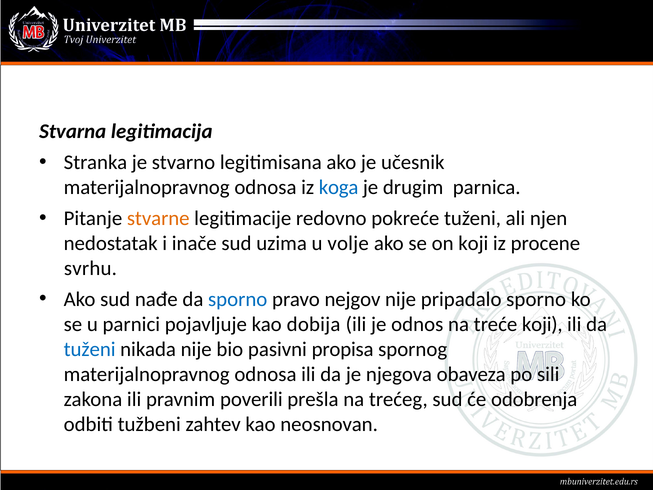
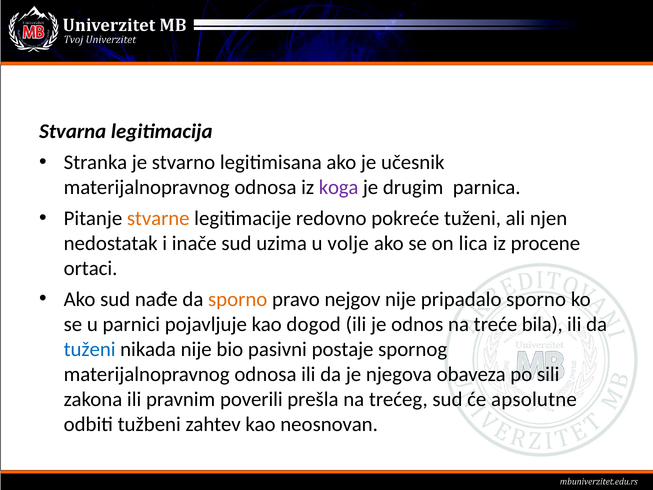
koga colour: blue -> purple (339, 187)
on koji: koji -> lica (473, 243)
svrhu: svrhu -> ortaci (91, 268)
sporno colour: blue -> orange (238, 299)
dobija: dobija -> dogod (314, 324)
treće koji: koji -> bila (542, 324)
propisa: propisa -> postaje (343, 349)
odobrenja: odobrenja -> apsolutne (534, 399)
